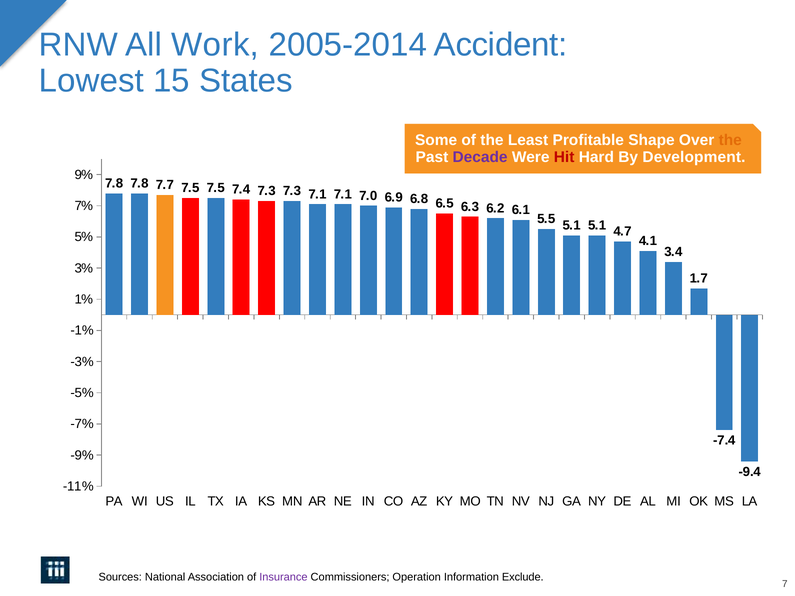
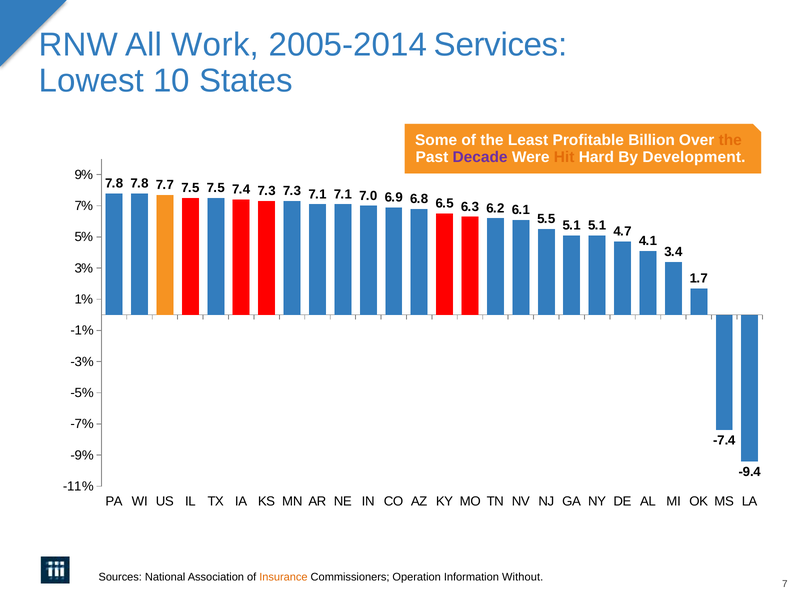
Accident: Accident -> Services (501, 45)
15: 15 -> 10 (171, 81)
Shape: Shape -> Billion (652, 140)
Hit colour: red -> orange (564, 157)
Insurance colour: purple -> orange (283, 577)
Exclude: Exclude -> Without (523, 577)
